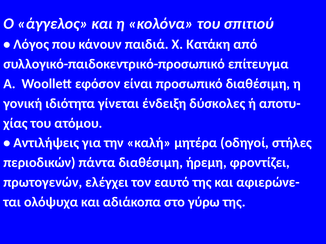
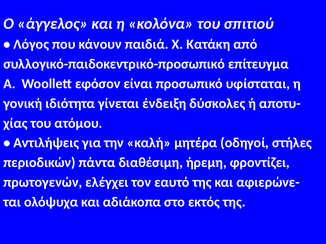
προσωπικό διαθέσιμη: διαθέσιμη -> υφίσταται (258, 84)
γύρω: γύρω -> εκτός (204, 202)
